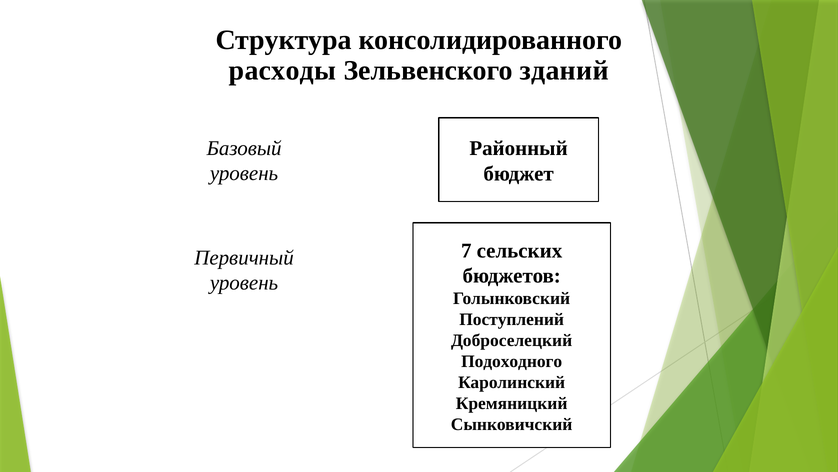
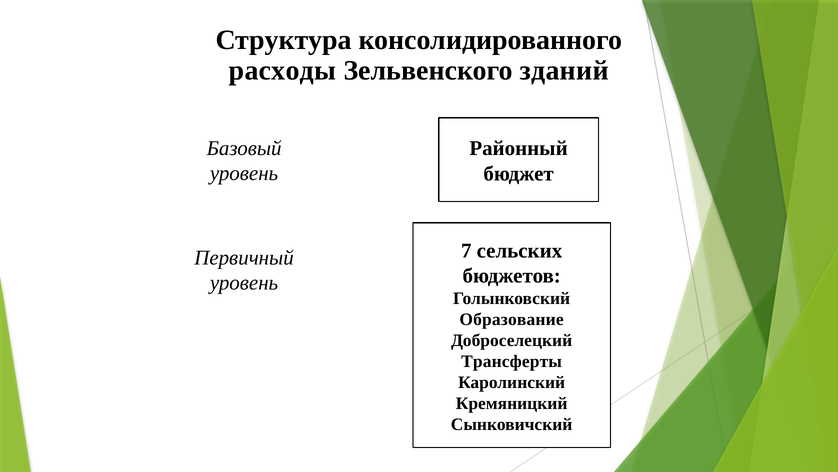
Поступлений: Поступлений -> Образование (512, 319)
Подоходного: Подоходного -> Трансферты (512, 361)
